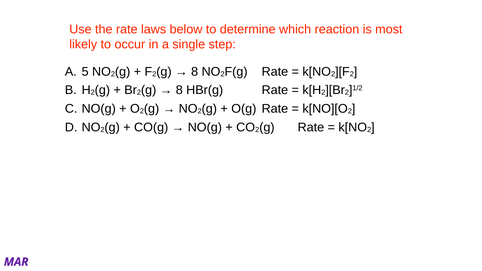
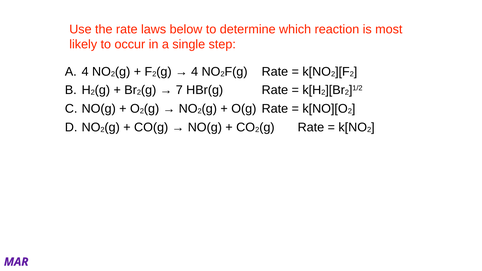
A 5: 5 -> 4 (85, 72)
8: 8 -> 4 (195, 72)
8: 8 -> 7 (179, 90)
